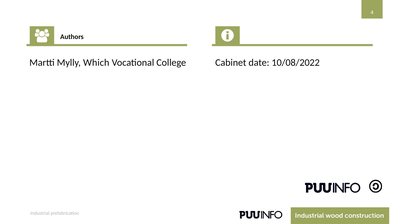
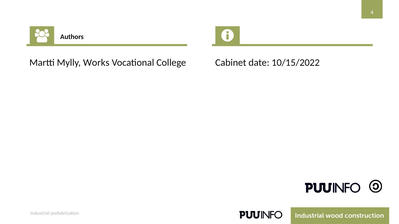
Which: Which -> Works (96, 63)
10/08/2022: 10/08/2022 -> 10/15/2022 (296, 63)
